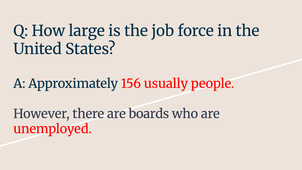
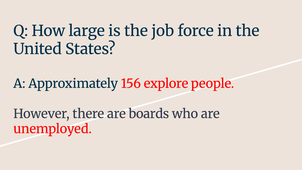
usually: usually -> explore (166, 84)
